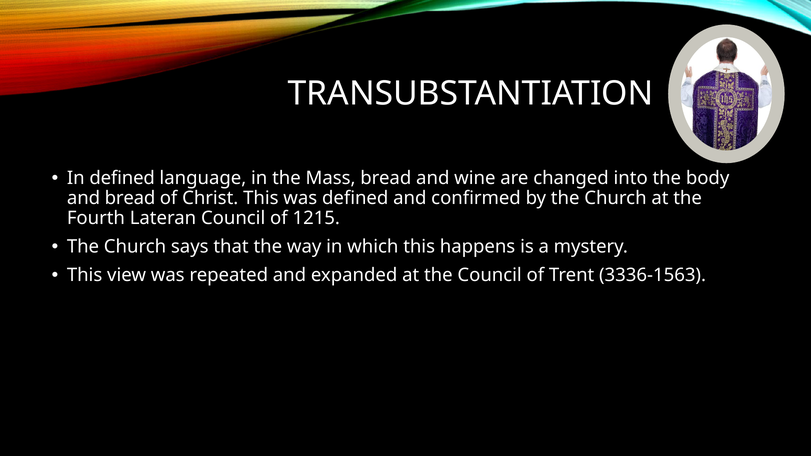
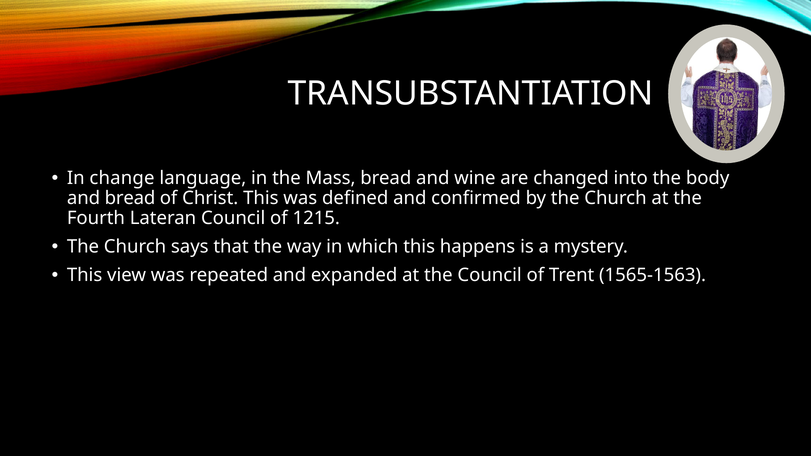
In defined: defined -> change (122, 178)
3336-1563: 3336-1563 -> 1565-1563 (653, 275)
